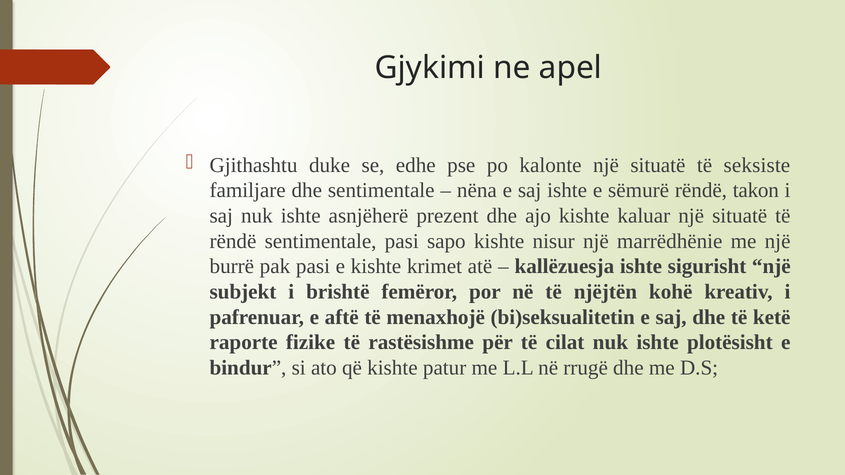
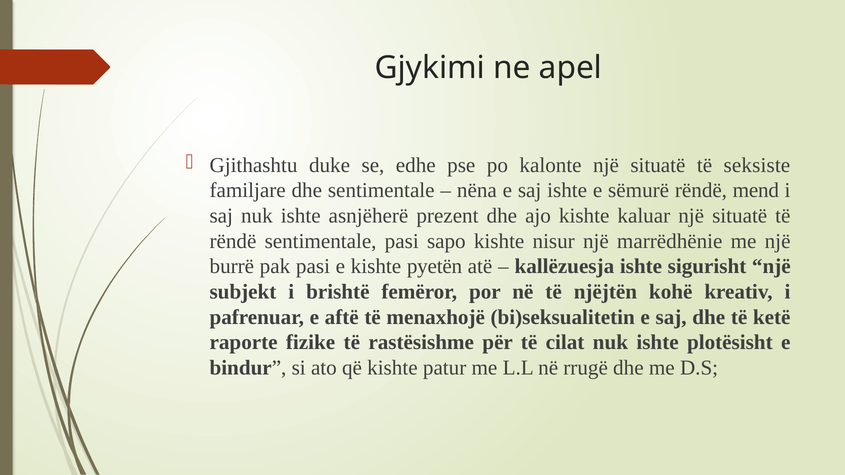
takon: takon -> mend (756, 191)
krimet: krimet -> pyetën (435, 267)
